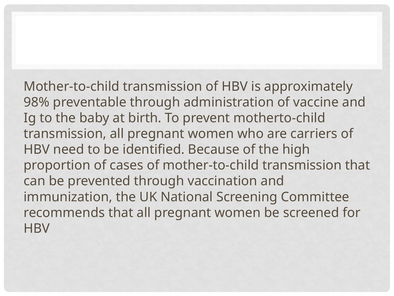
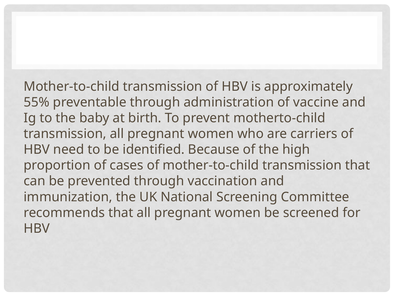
98%: 98% -> 55% (37, 102)
